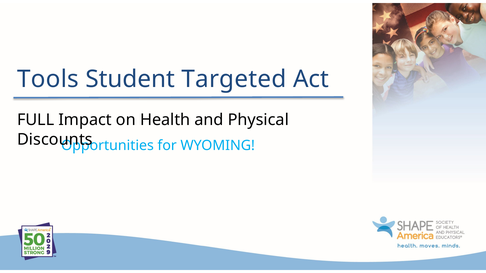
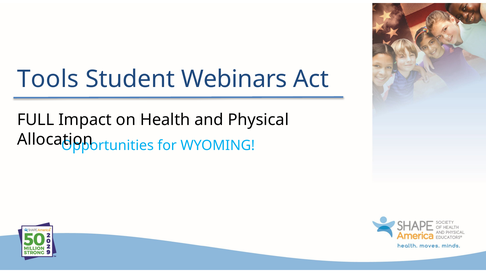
Targeted: Targeted -> Webinars (234, 79)
Discounts: Discounts -> Allocation (55, 140)
